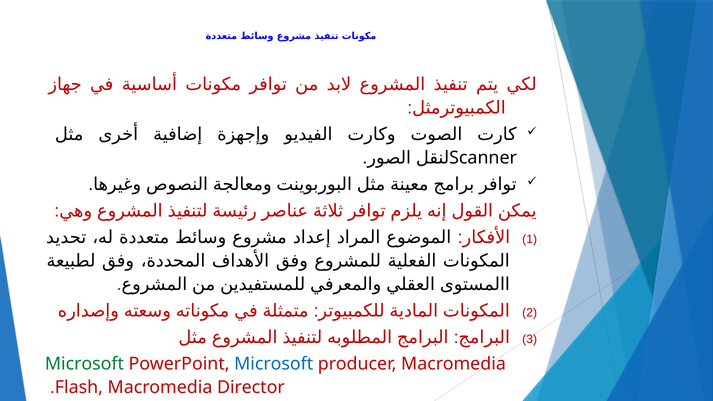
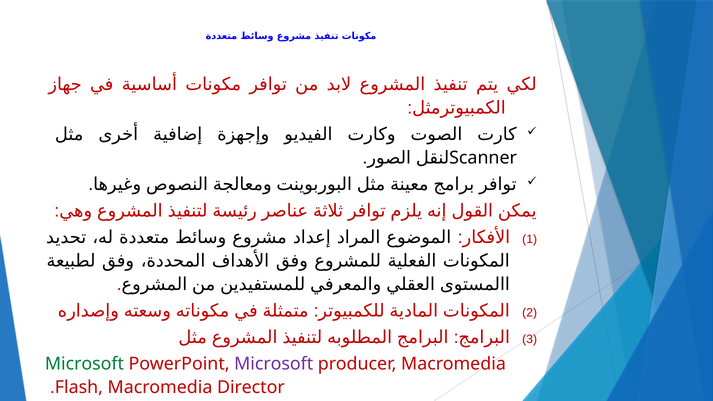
Microsoft colour: blue -> purple (274, 364)
